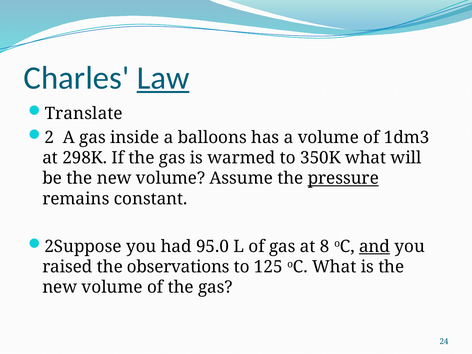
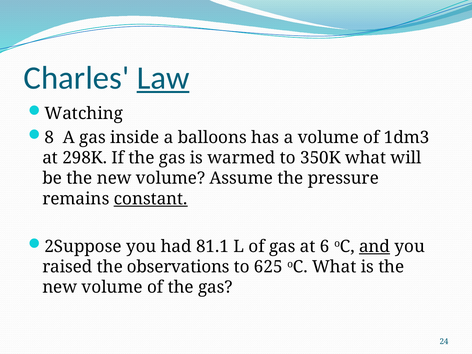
Translate: Translate -> Watching (84, 114)
2: 2 -> 8 (49, 137)
pressure underline: present -> none (343, 178)
constant underline: none -> present (151, 199)
95.0: 95.0 -> 81.1 (213, 246)
8: 8 -> 6 (325, 246)
125: 125 -> 625 (268, 267)
